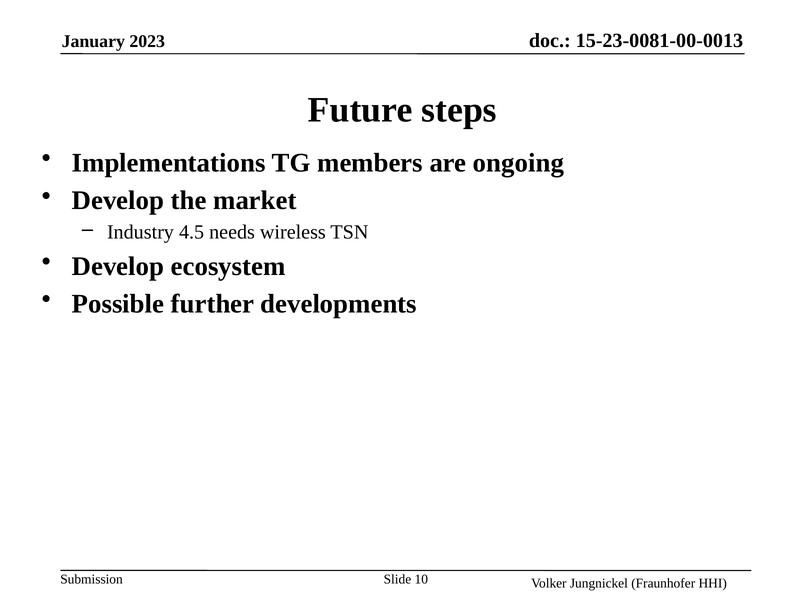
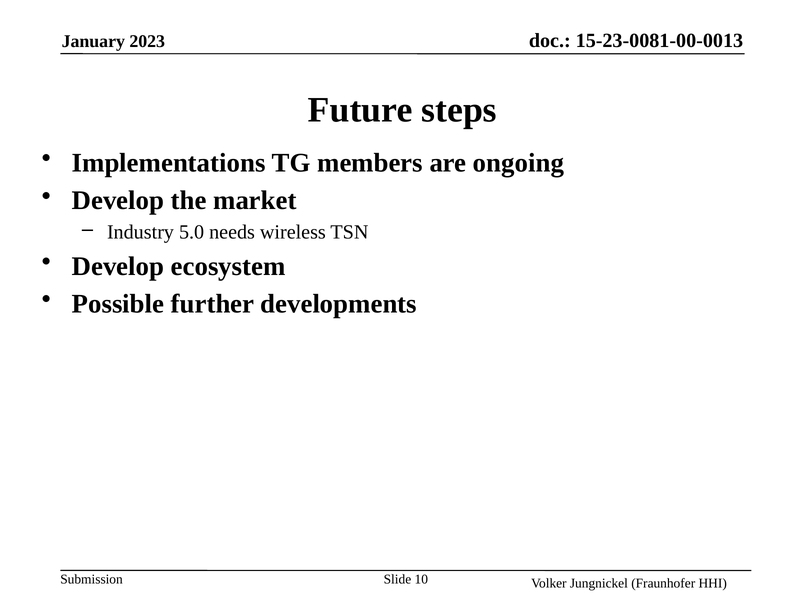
4.5: 4.5 -> 5.0 (192, 232)
